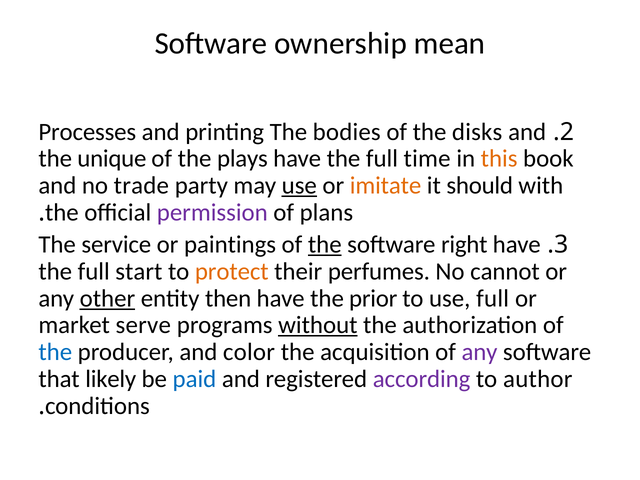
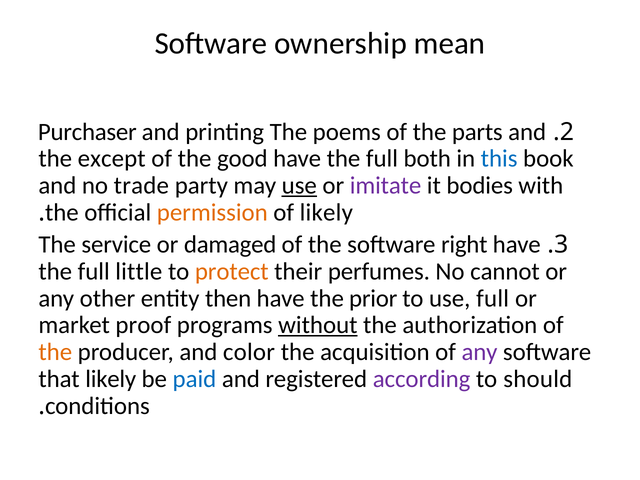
Processes: Processes -> Purchaser (87, 132)
bodies: bodies -> poems (347, 132)
disks: disks -> parts (477, 132)
unique: unique -> except (112, 159)
plays: plays -> good (242, 159)
time: time -> both (427, 159)
this colour: orange -> blue (499, 159)
imitate colour: orange -> purple (386, 186)
should: should -> bodies (480, 186)
permission colour: purple -> orange (212, 213)
of plans: plans -> likely (326, 213)
paintings: paintings -> damaged (230, 245)
the underline: present -> none (325, 245)
start: start -> little (139, 271)
other underline: present -> none (107, 298)
serve: serve -> proof (143, 325)
the colour: blue -> orange (55, 352)
author: author -> should (538, 379)
